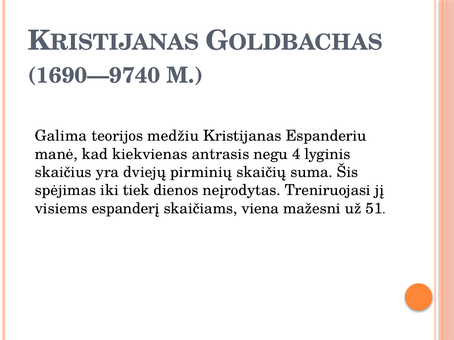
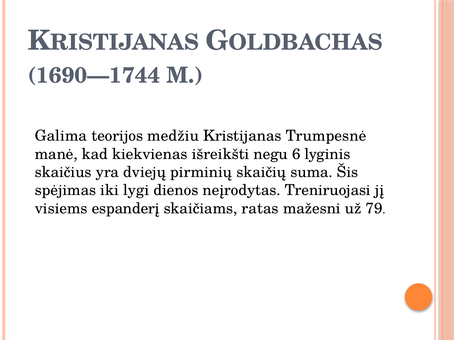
1690—9740: 1690—9740 -> 1690—1744 (94, 76)
Espanderiu: Espanderiu -> Trumpesnė (326, 136)
antrasis: antrasis -> išreikšti (221, 154)
4: 4 -> 6 (296, 154)
tiek: tiek -> lygi (136, 191)
viena: viena -> ratas (260, 209)
51: 51 -> 79 (374, 209)
